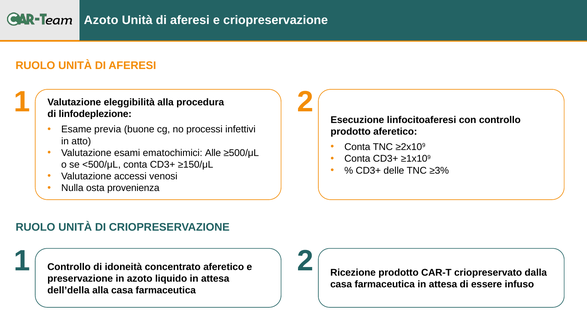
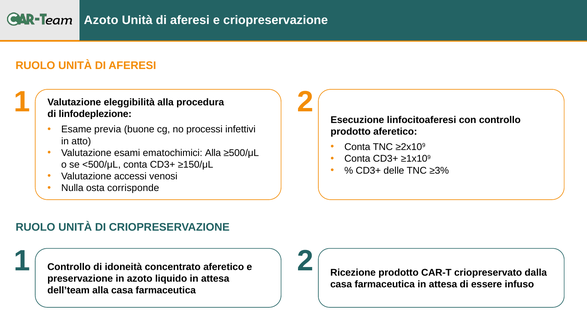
ematochimici Alle: Alle -> Alla (213, 153)
provenienza: provenienza -> corrisponde (133, 188)
dell’della: dell’della -> dell’team (69, 290)
